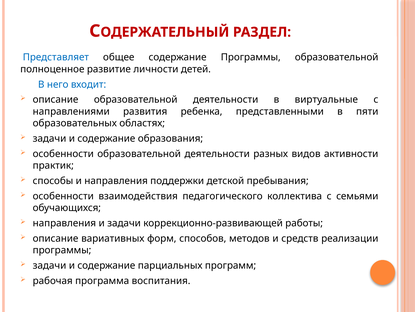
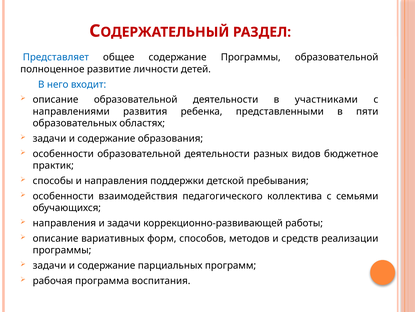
виртуальные: виртуальные -> участниками (326, 99)
активности: активности -> бюджетное (351, 153)
